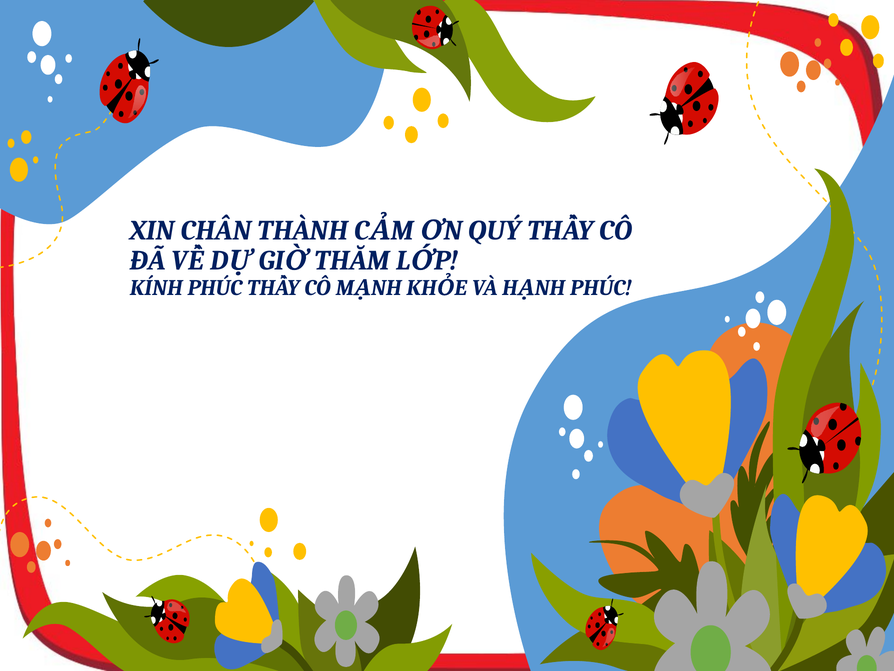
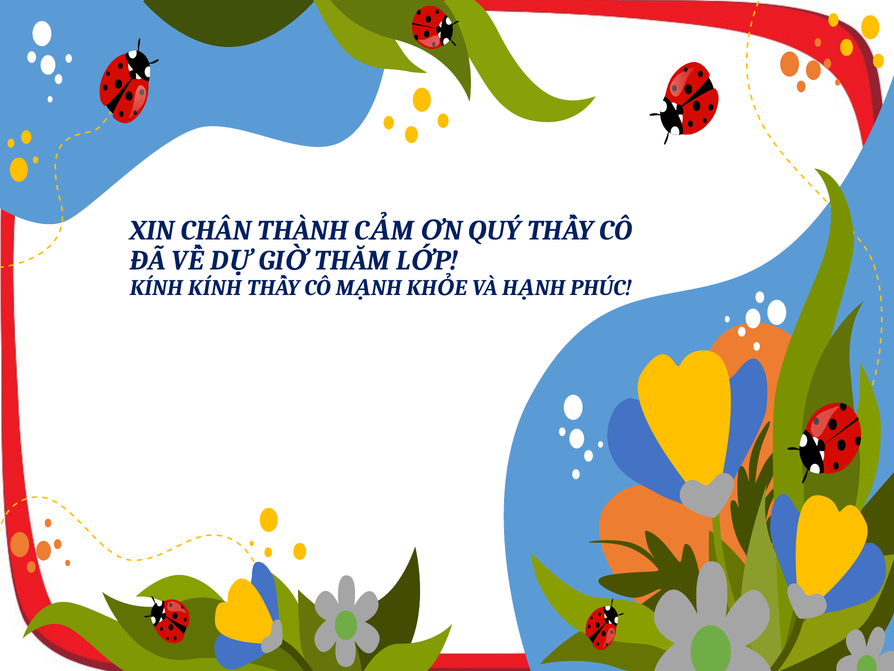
KÍNH PHÚC: PHÚC -> KÍNH (215, 288)
